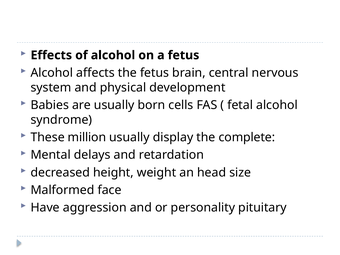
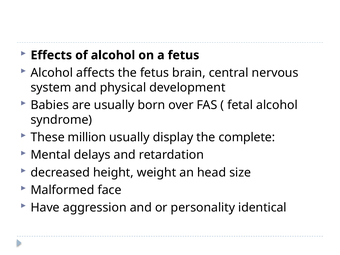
cells: cells -> over (181, 105)
pituitary: pituitary -> identical (262, 208)
